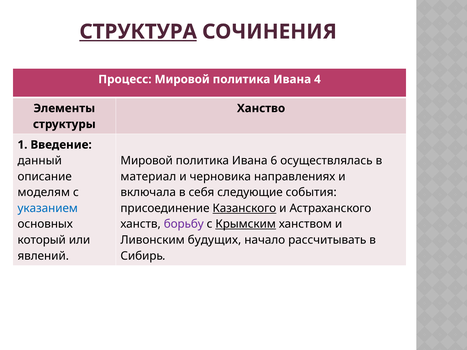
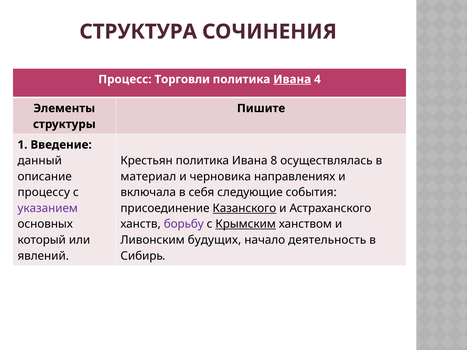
СТРУКТУРА underline: present -> none (138, 32)
Процесс Мировой: Мировой -> Торговли (182, 79)
Ивана underline: none -> present (292, 79)
Ханство: Ханство -> Пишите (261, 108)
Мировой: Мировой -> Крестьян (147, 161)
6: 6 -> 8 (274, 161)
моделям: моделям -> процессу (44, 193)
указанием colour: blue -> purple (48, 208)
рассчитывать: рассчитывать -> деятельность (327, 240)
